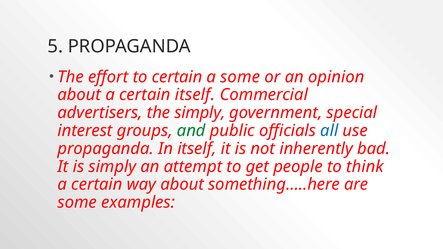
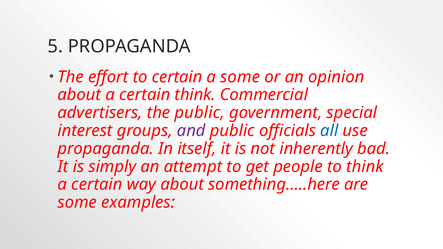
certain itself: itself -> think (195, 95)
the simply: simply -> public (200, 113)
and colour: green -> purple (191, 131)
